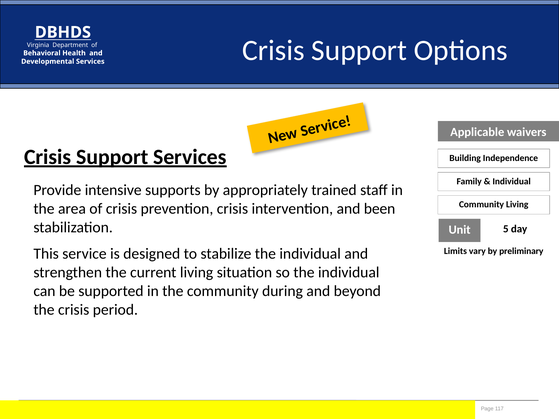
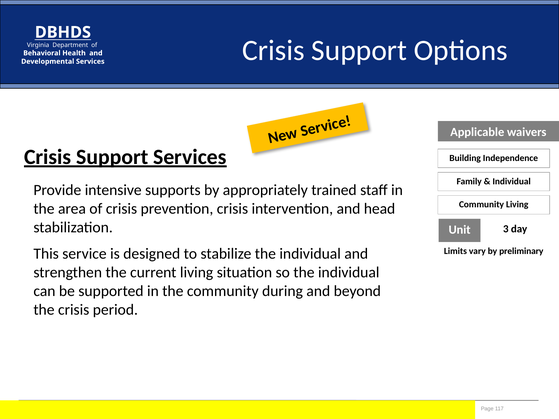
been: been -> head (380, 209)
5: 5 -> 3 (506, 229)
